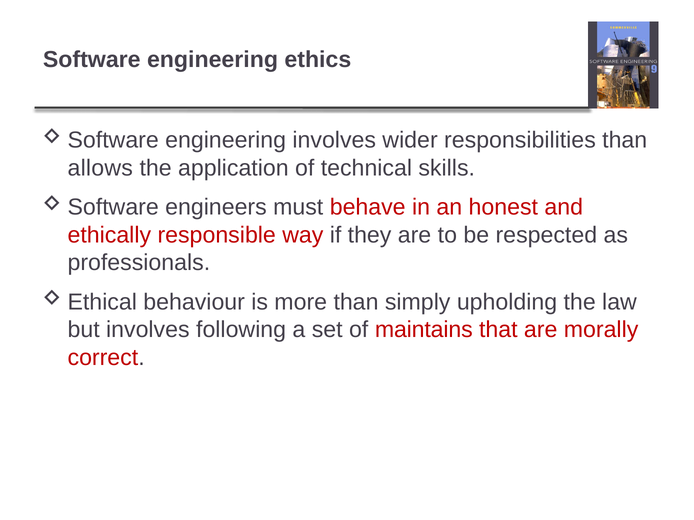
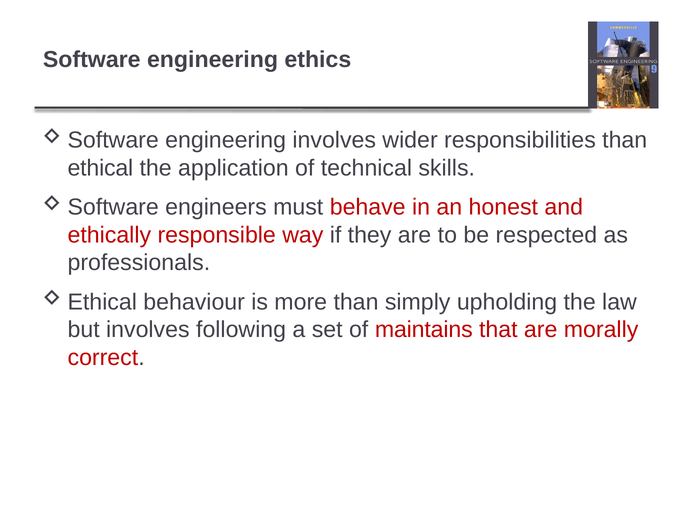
allows: allows -> ethical (100, 168)
